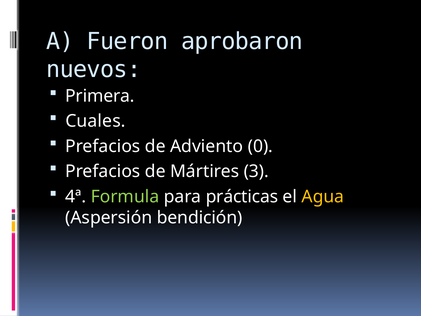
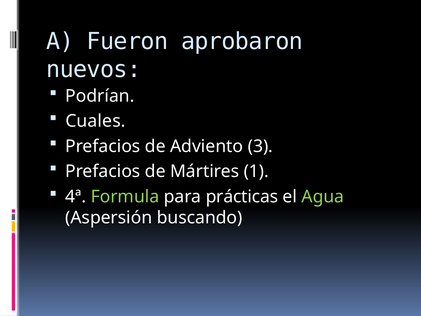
Primera: Primera -> Podrían (100, 96)
0: 0 -> 3 (260, 146)
3: 3 -> 1 (256, 171)
Agua colour: yellow -> light green (323, 197)
bendición: bendición -> buscando (200, 218)
